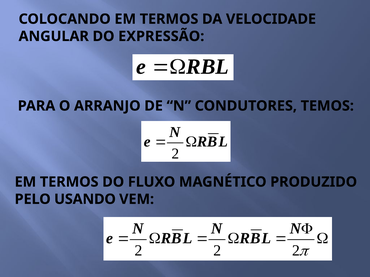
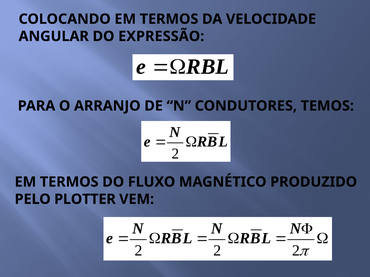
USANDO: USANDO -> PLOTTER (85, 200)
